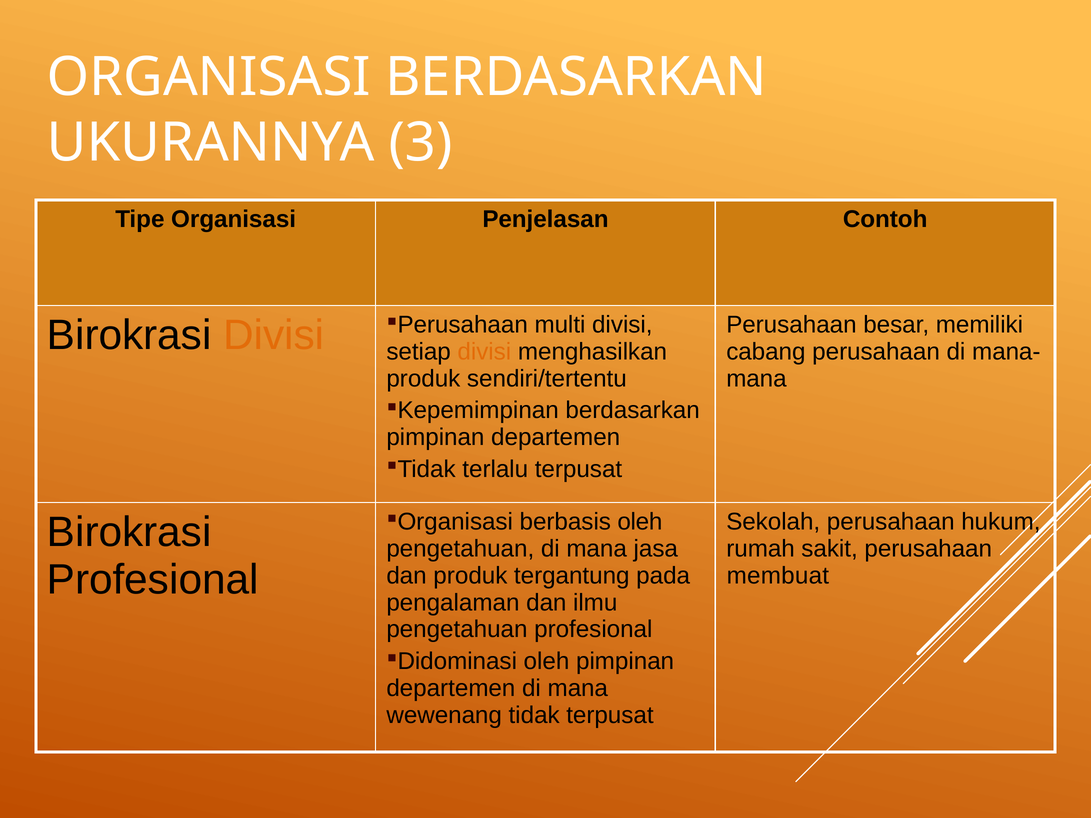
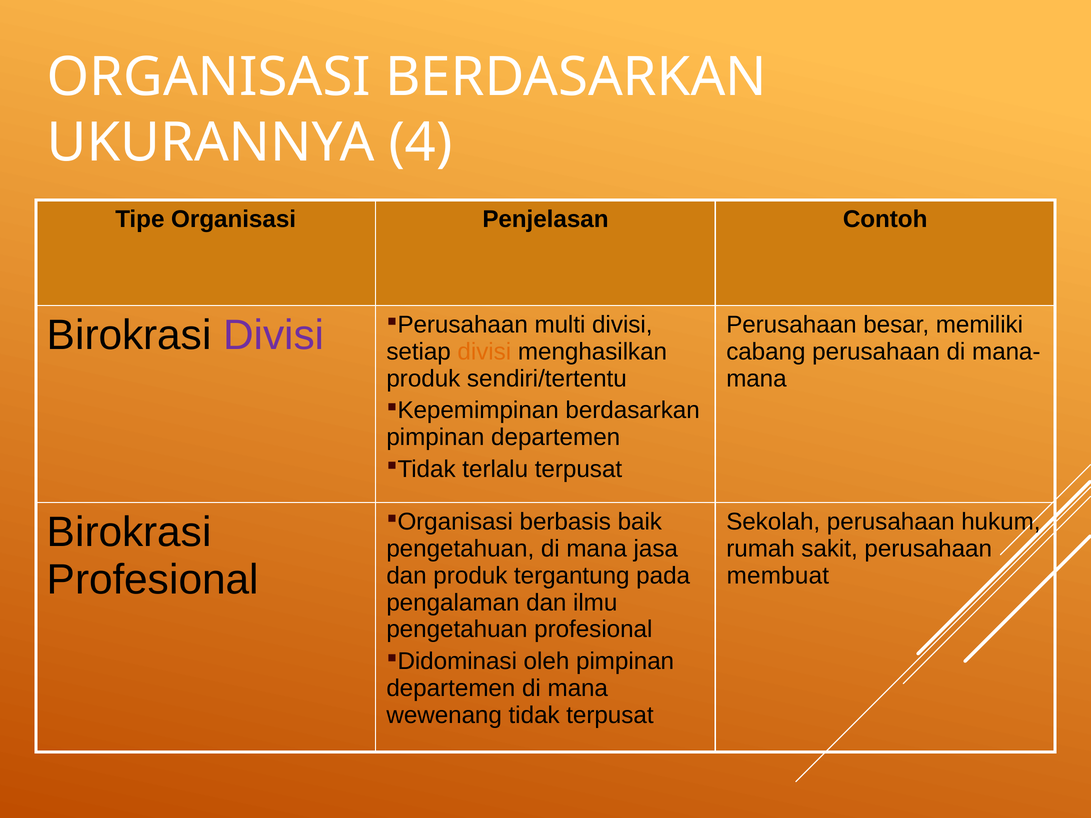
3: 3 -> 4 (421, 143)
Divisi colour: orange -> purple (274, 335)
berbasis oleh: oleh -> baik (640, 522)
